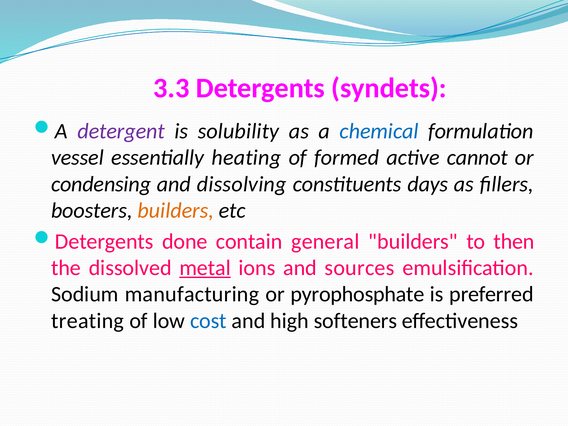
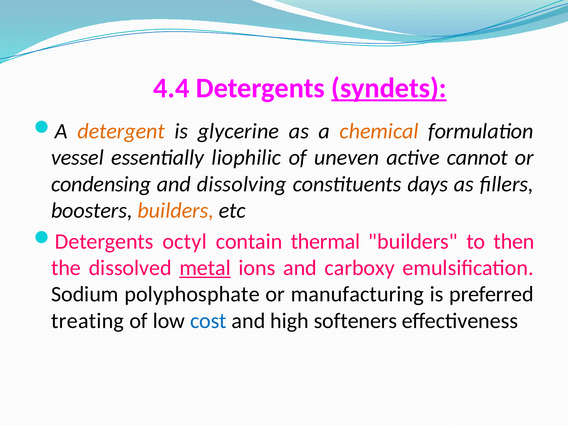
3.3: 3.3 -> 4.4 (171, 88)
syndets underline: none -> present (389, 88)
detergent colour: purple -> orange (121, 131)
solubility: solubility -> glycerine (238, 131)
chemical colour: blue -> orange (379, 131)
heating: heating -> liophilic (246, 158)
formed: formed -> uneven (347, 158)
done: done -> octyl (185, 241)
general: general -> thermal (325, 241)
sources: sources -> carboxy (360, 268)
manufacturing: manufacturing -> polyphosphate (192, 294)
pyrophosphate: pyrophosphate -> manufacturing (357, 294)
